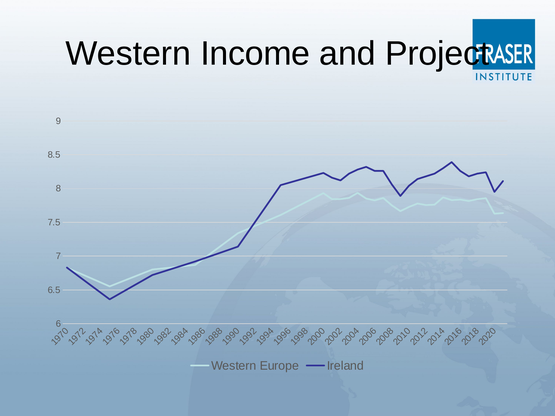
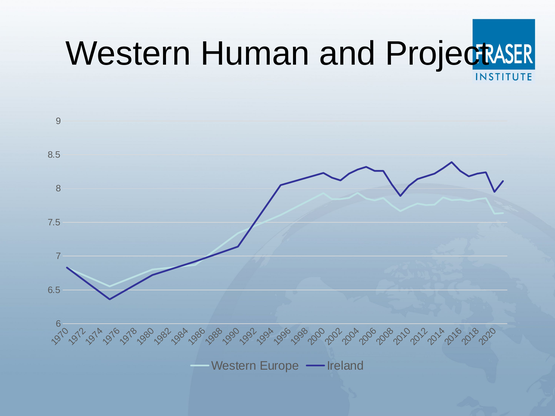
Income: Income -> Human (255, 54)
